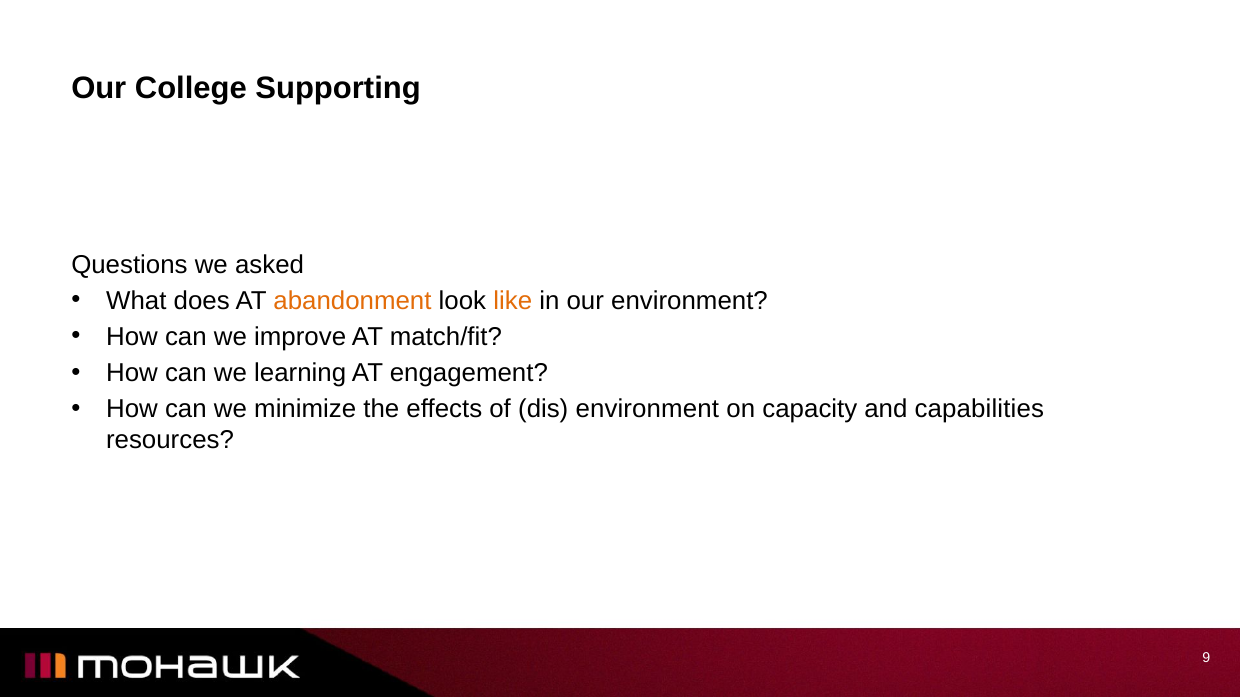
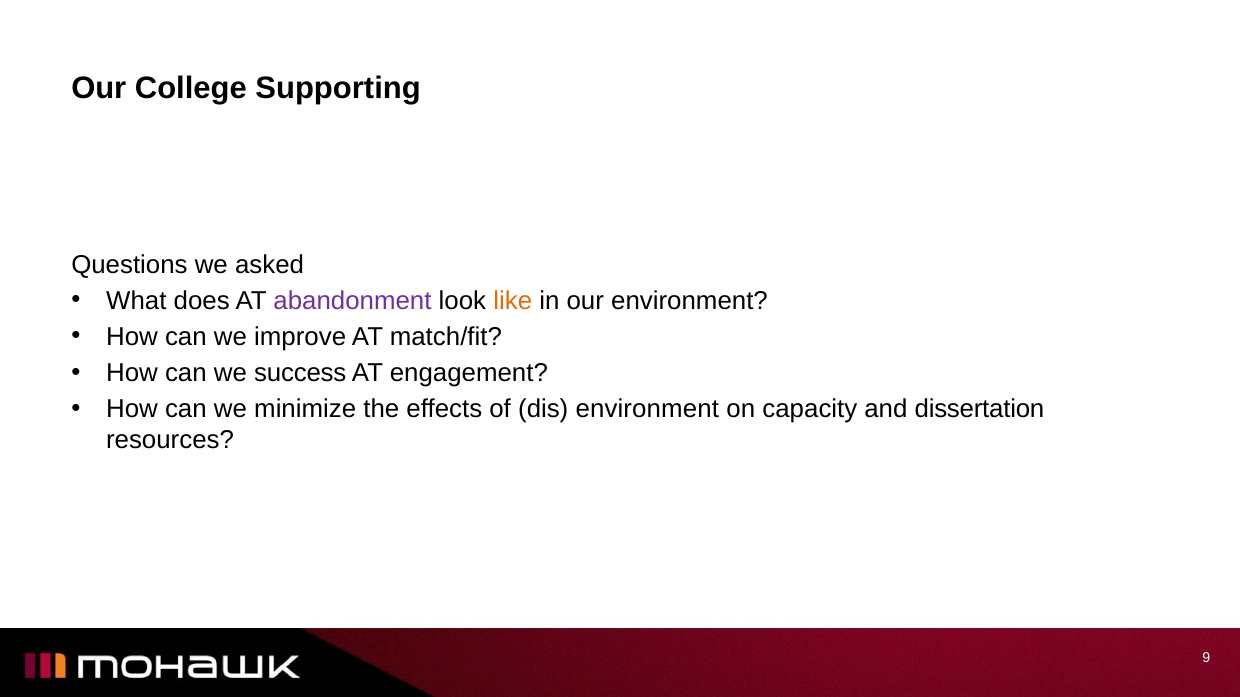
abandonment colour: orange -> purple (352, 301)
learning: learning -> success (300, 373)
capabilities: capabilities -> dissertation (979, 409)
